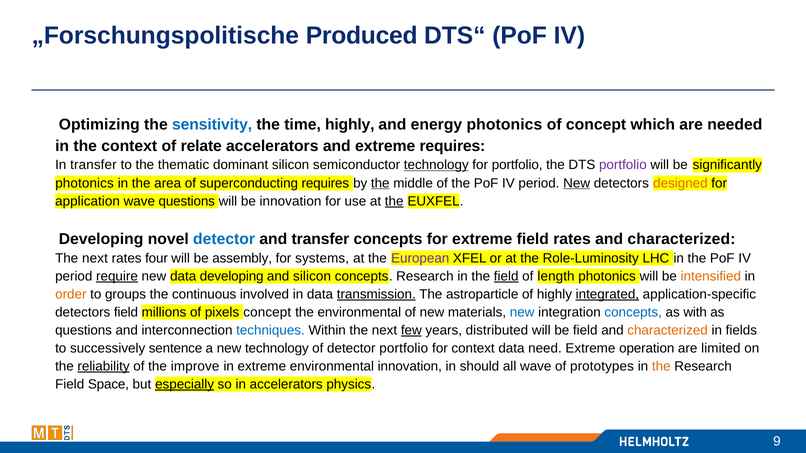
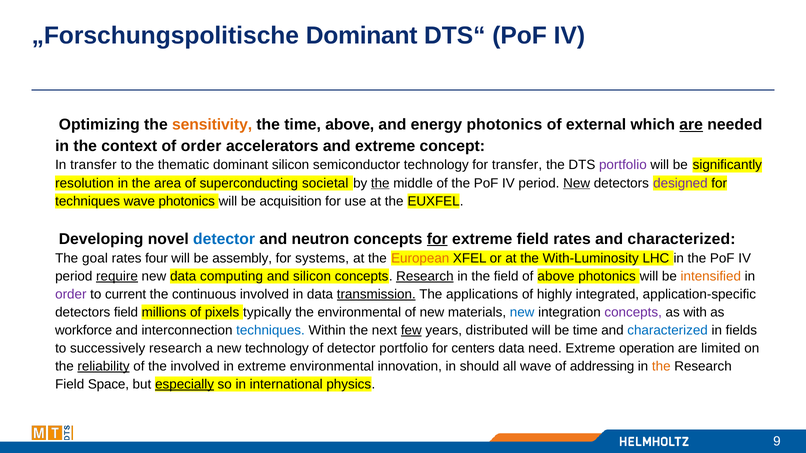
„Forschungspolitische Produced: Produced -> Dominant (362, 36)
sensitivity colour: blue -> orange (212, 125)
time highly: highly -> above (350, 125)
of concept: concept -> external (596, 125)
are underline: none -> present (691, 125)
of relate: relate -> order (201, 146)
extreme requires: requires -> concept (452, 146)
technology underline: present -> none (436, 165)
for portfolio: portfolio -> transfer (517, 165)
photonics: photonics -> resolution (85, 183)
superconducting requires: requires -> societal (325, 183)
designed colour: orange -> purple (680, 183)
application: application -> techniques (88, 201)
wave questions: questions -> photonics (187, 201)
be innovation: innovation -> acquisition (291, 201)
the underline: present -> none (394, 201)
and transfer: transfer -> neutron (320, 239)
for underline: none -> present (437, 239)
next: next -> goal (95, 258)
European colour: purple -> orange (420, 258)
Role‐Luminosity: Role‐Luminosity -> With‐Luminosity (591, 258)
developing: developing -> computing (232, 276)
Research underline: none -> present (425, 276)
field underline: present -> none (506, 276)
of length: length -> above (556, 276)
order colour: orange -> purple (71, 294)
groups: groups -> current (126, 294)
astroparticle: astroparticle -> applications (482, 294)
integrated underline: present -> none (607, 294)
pixels concept: concept -> typically (267, 312)
concepts colour: blue -> purple (633, 312)
questions: questions -> workforce (84, 330)
be field: field -> time (585, 330)
characterized colour: orange -> blue (668, 330)
successively sentence: sentence -> research (175, 348)
for context: context -> centers (473, 348)
the improve: improve -> involved (195, 367)
prototypes: prototypes -> addressing (602, 367)
in accelerators: accelerators -> international (286, 385)
